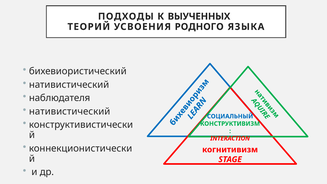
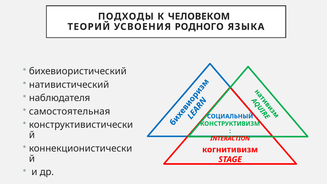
ВЫУЧЕННЫХ: ВЫУЧЕННЫХ -> ЧЕЛОВЕКОМ (199, 16)
нативистический: нативистический -> самостоятельная (70, 111)
